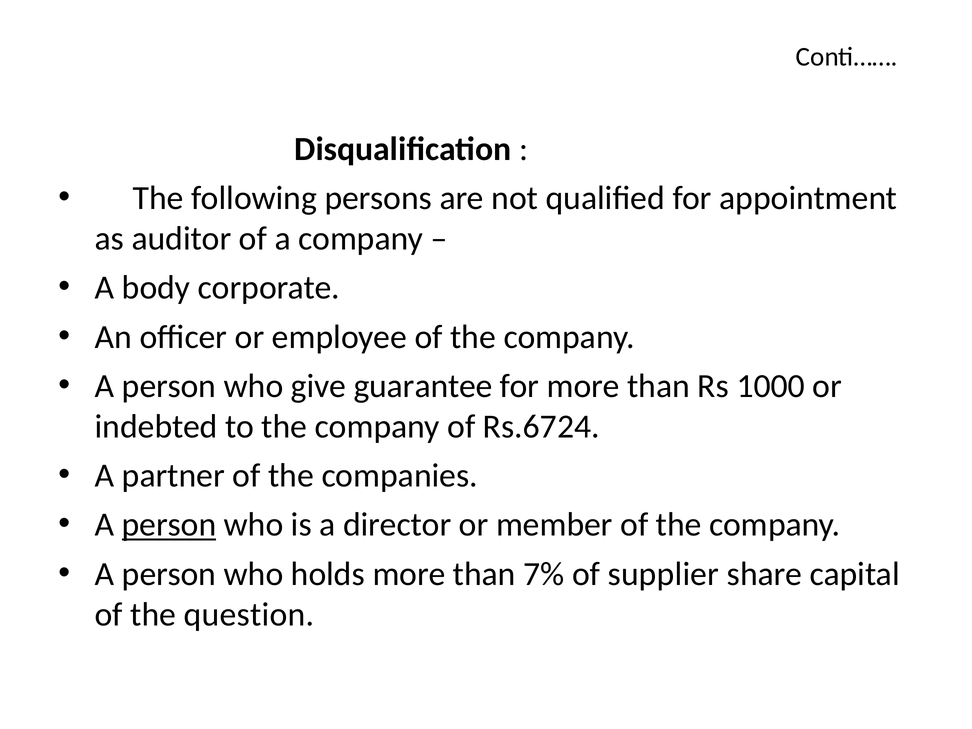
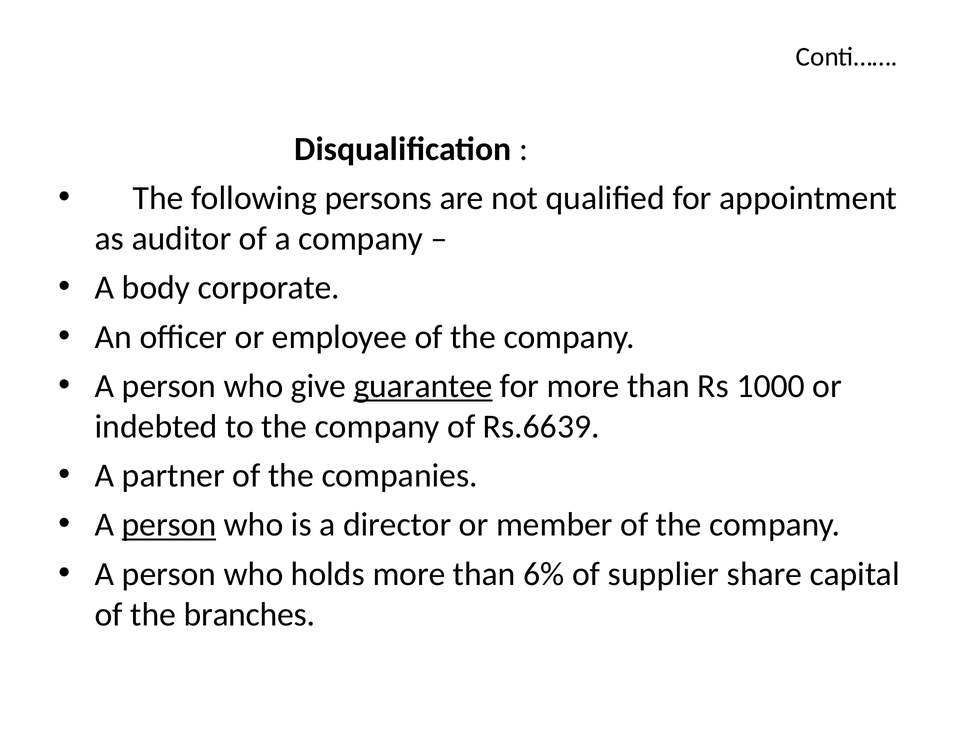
guarantee underline: none -> present (423, 386)
Rs.6724: Rs.6724 -> Rs.6639 (541, 426)
7%: 7% -> 6% (544, 574)
question: question -> branches (249, 614)
